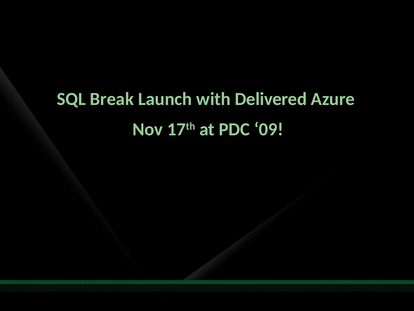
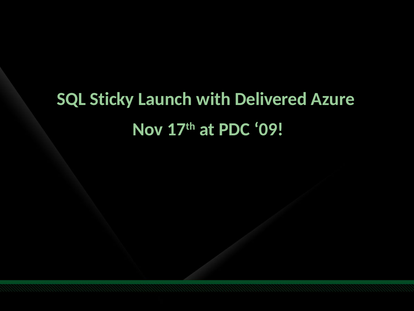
Break: Break -> Sticky (112, 99)
